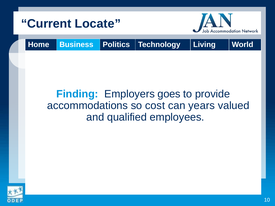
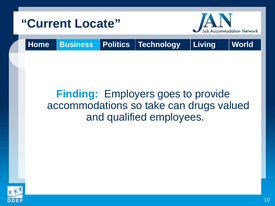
cost: cost -> take (155, 106)
years: years -> drugs (202, 106)
